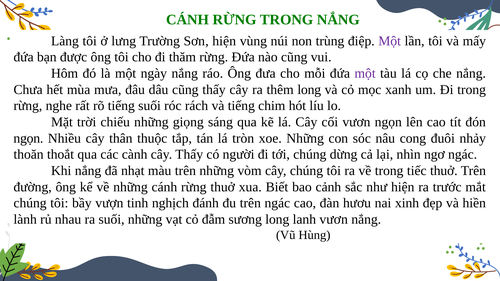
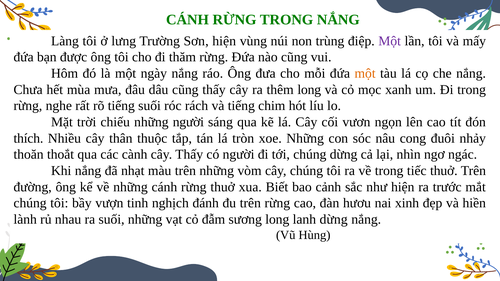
một colour: purple -> orange (365, 73)
những giọng: giọng -> người (188, 122)
ngọn: ngọn -> thích (28, 138)
trên ngác: ngác -> rừng (277, 203)
lanh vươn: vươn -> dừng (334, 220)
